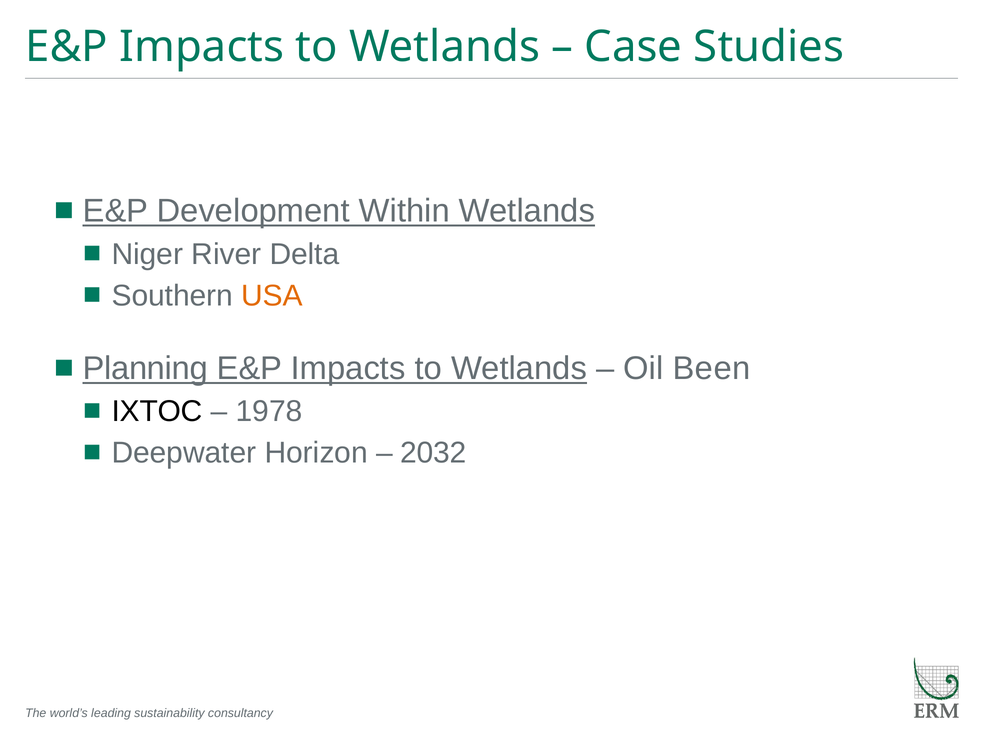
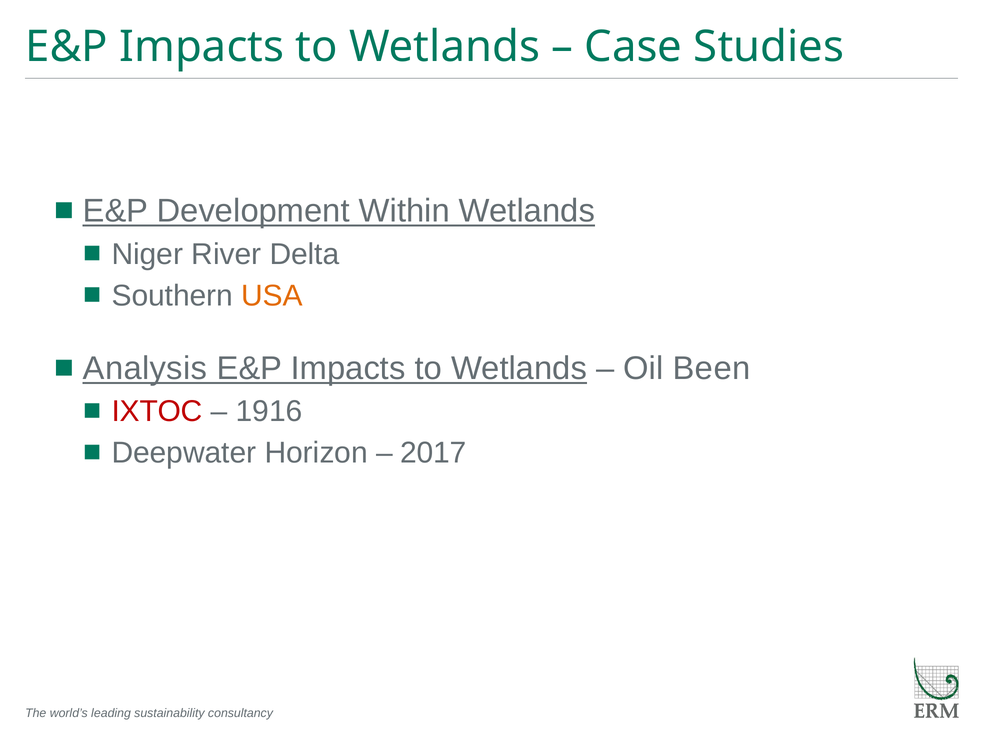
Planning: Planning -> Analysis (145, 368)
IXTOC colour: black -> red (157, 411)
1978: 1978 -> 1916 (269, 411)
2032: 2032 -> 2017 (433, 453)
